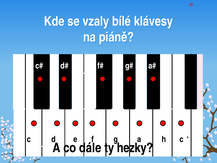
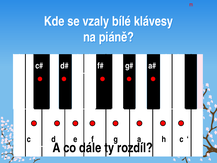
hezky: hezky -> rozdíl (135, 148)
